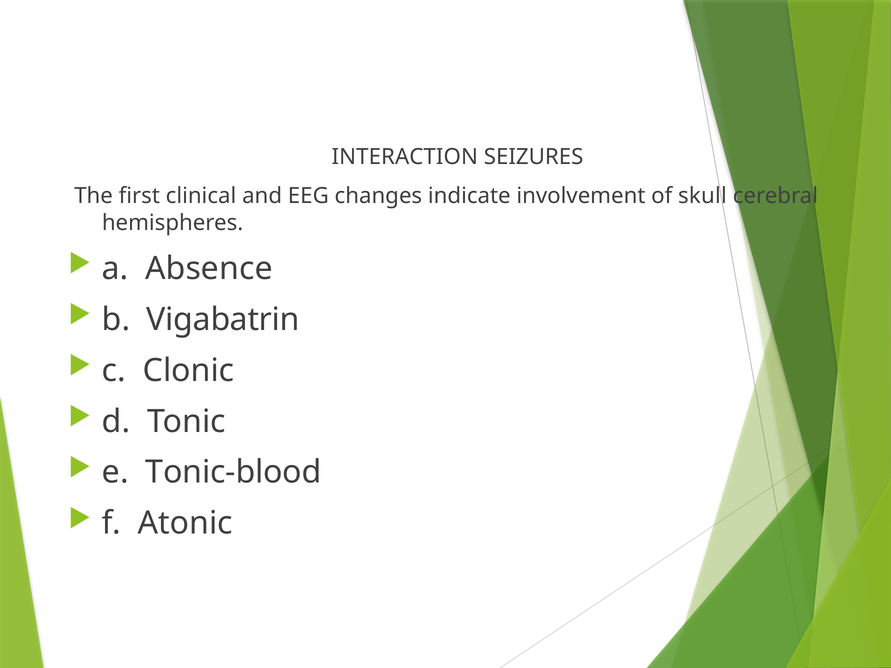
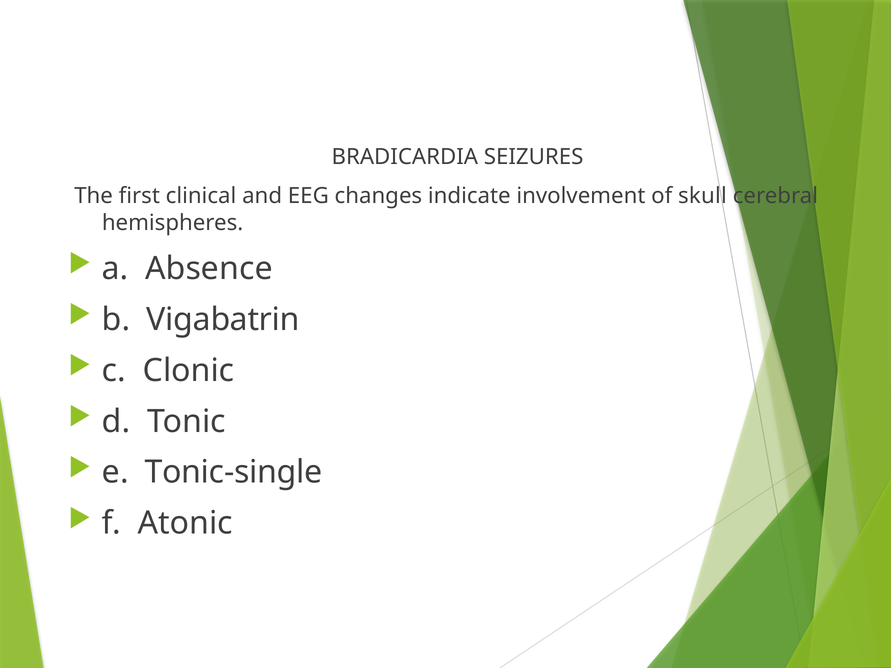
INTERACTION: INTERACTION -> BRADICARDIA (405, 157)
Tonic-blood: Tonic-blood -> Tonic-single (234, 473)
